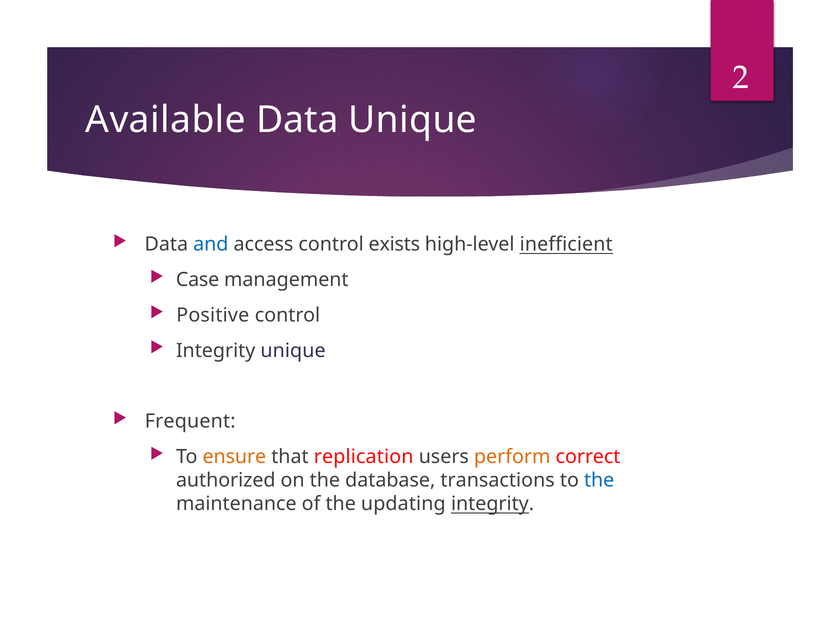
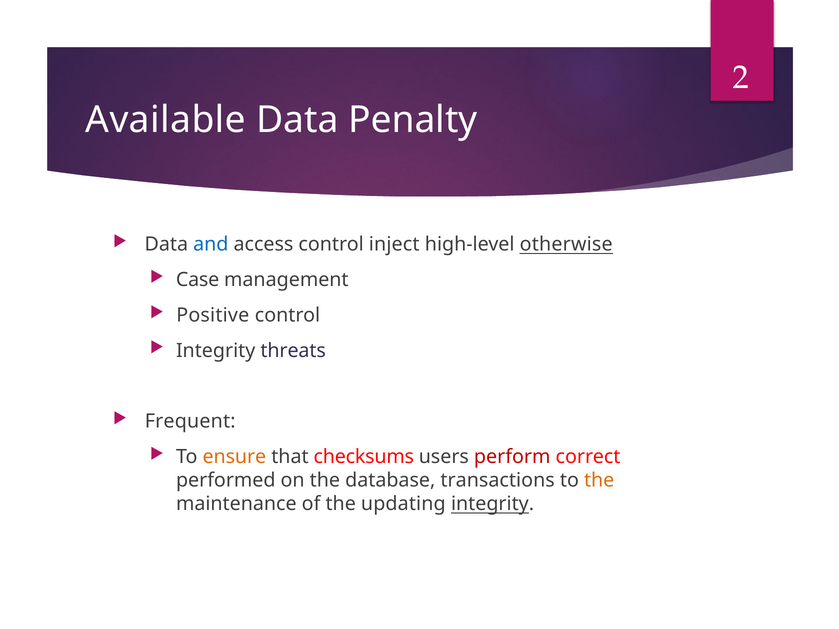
Data Unique: Unique -> Penalty (413, 120)
exists: exists -> inject (394, 245)
inefficient: inefficient -> otherwise (566, 245)
Integrity unique: unique -> threats (293, 351)
replication: replication -> checksums (364, 457)
perform colour: orange -> red (512, 457)
authorized: authorized -> performed (226, 481)
the colour: blue -> orange (599, 481)
